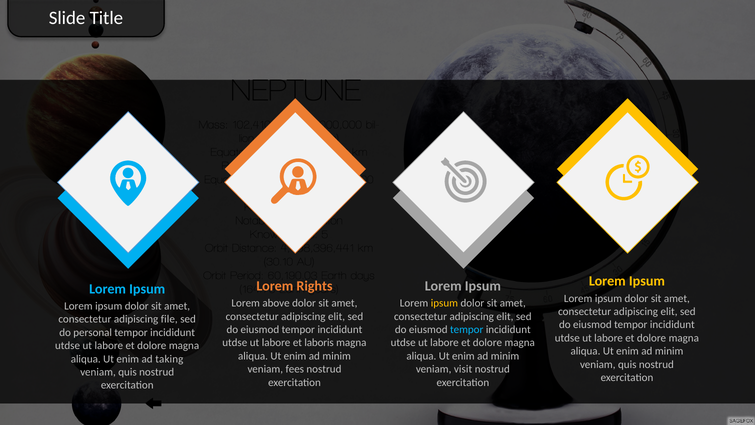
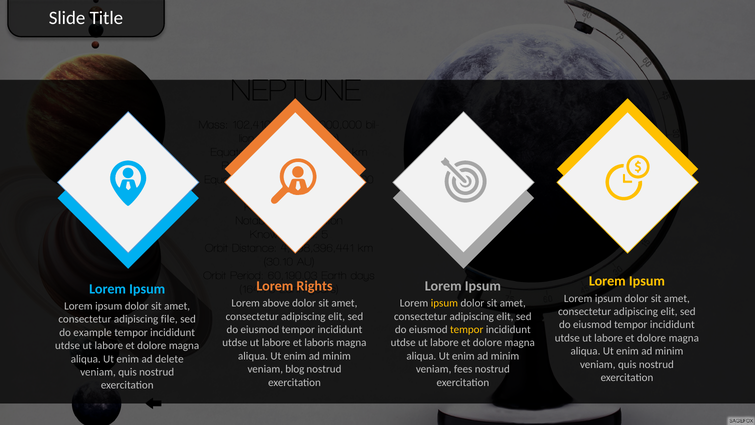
tempor colour: light blue -> yellow (467, 329)
personal: personal -> example (93, 332)
taking: taking -> delete (169, 359)
fees: fees -> blog (295, 369)
visit: visit -> fees (463, 369)
